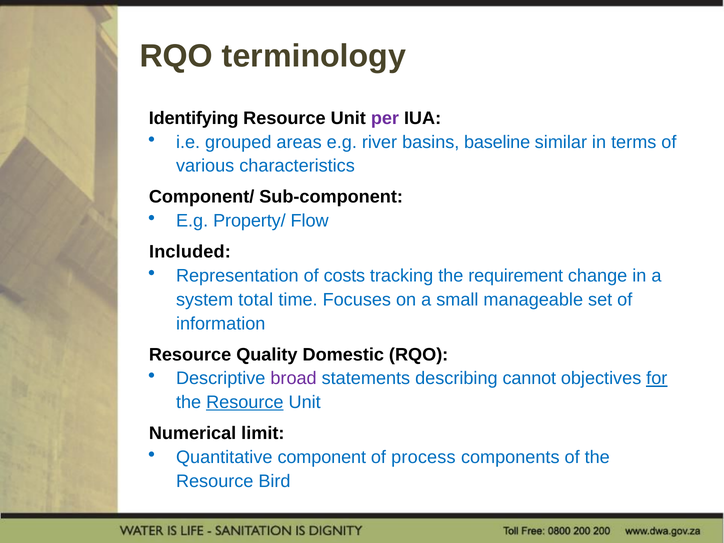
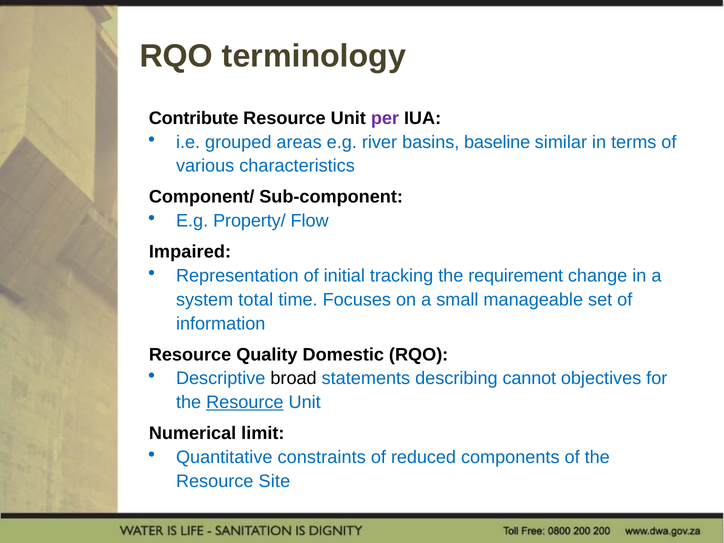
Identifying: Identifying -> Contribute (194, 118)
Included: Included -> Impaired (190, 252)
costs: costs -> initial (344, 276)
broad colour: purple -> black (294, 378)
for underline: present -> none (657, 378)
component: component -> constraints (322, 457)
process: process -> reduced (424, 457)
Bird: Bird -> Site (274, 481)
